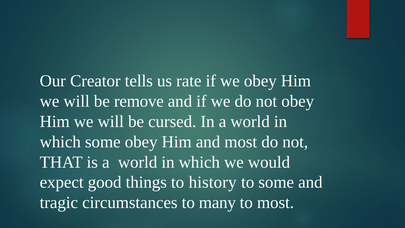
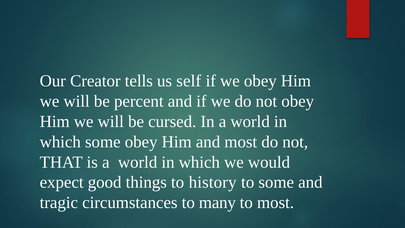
rate: rate -> self (189, 81)
remove: remove -> percent (139, 101)
